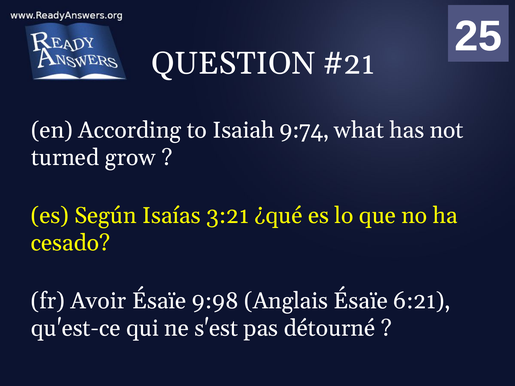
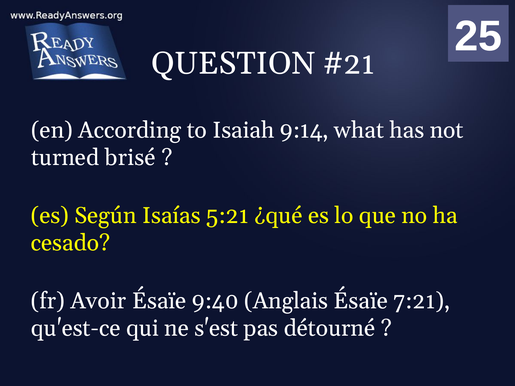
9:74: 9:74 -> 9:14 (304, 130)
grow: grow -> brisé (130, 158)
3:21: 3:21 -> 5:21 (227, 216)
9:98: 9:98 -> 9:40 (215, 301)
6:21: 6:21 -> 7:21 (422, 301)
